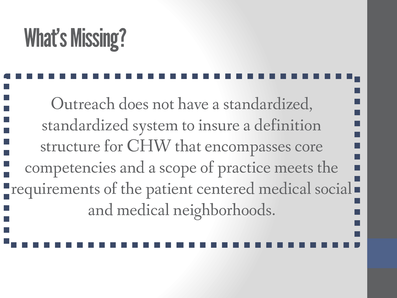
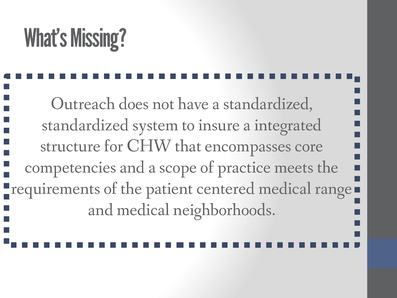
definition: definition -> integrated (288, 124)
social: social -> range (334, 188)
